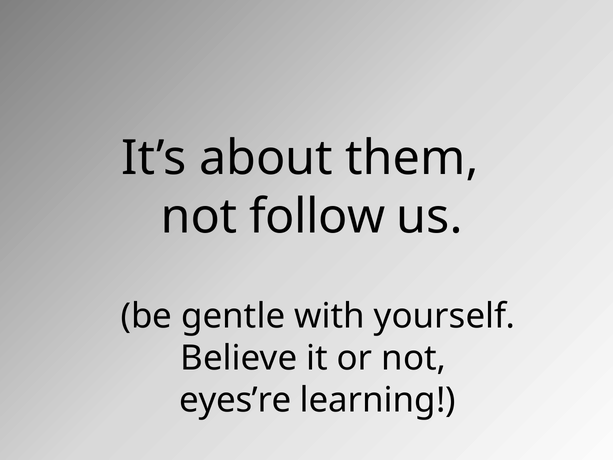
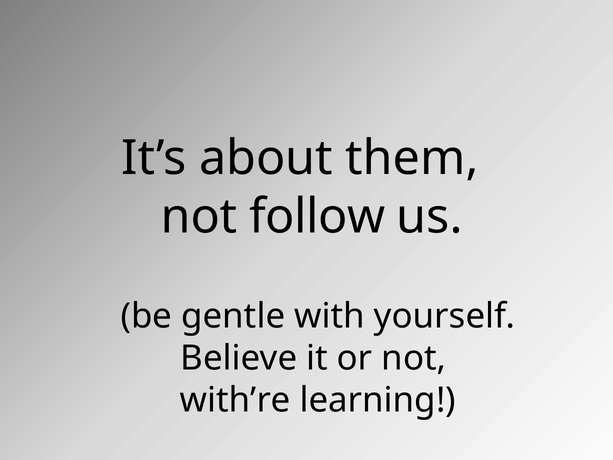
eyes’re: eyes’re -> with’re (235, 400)
